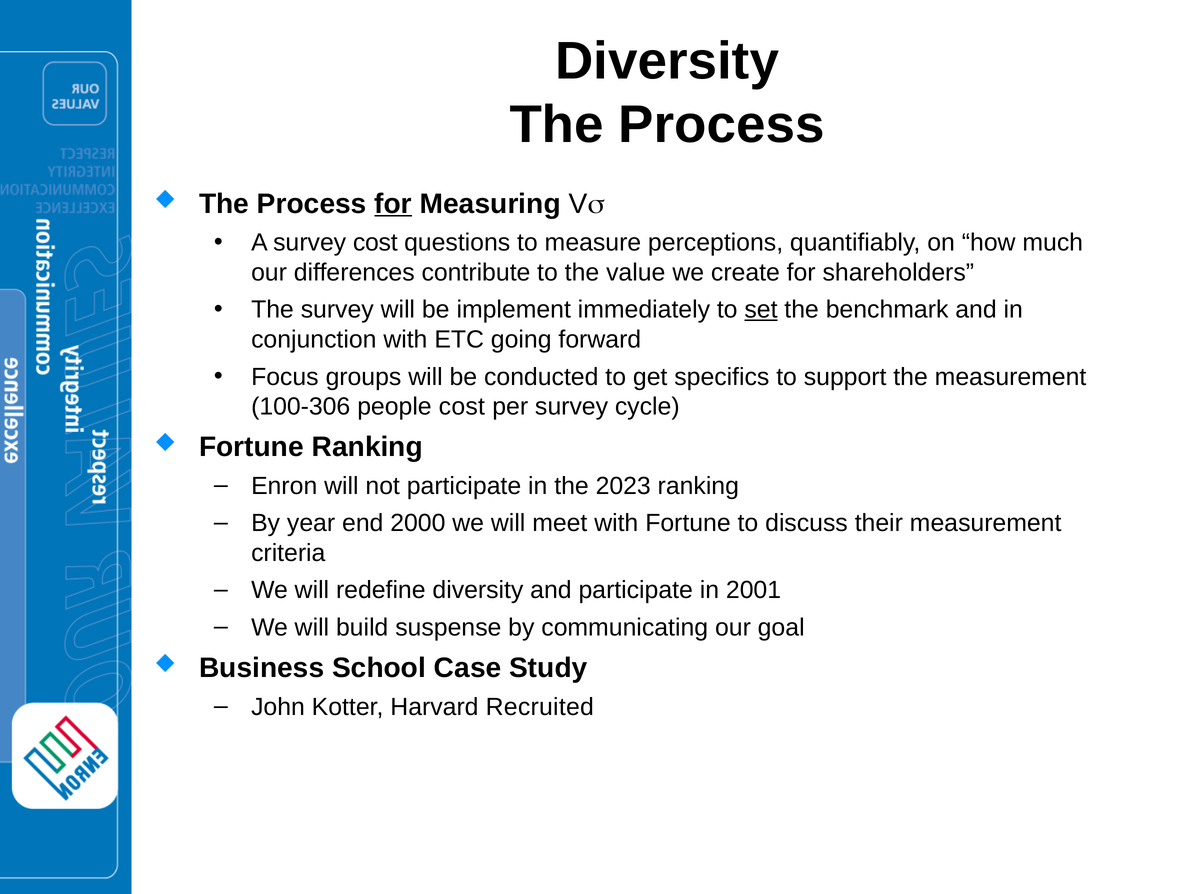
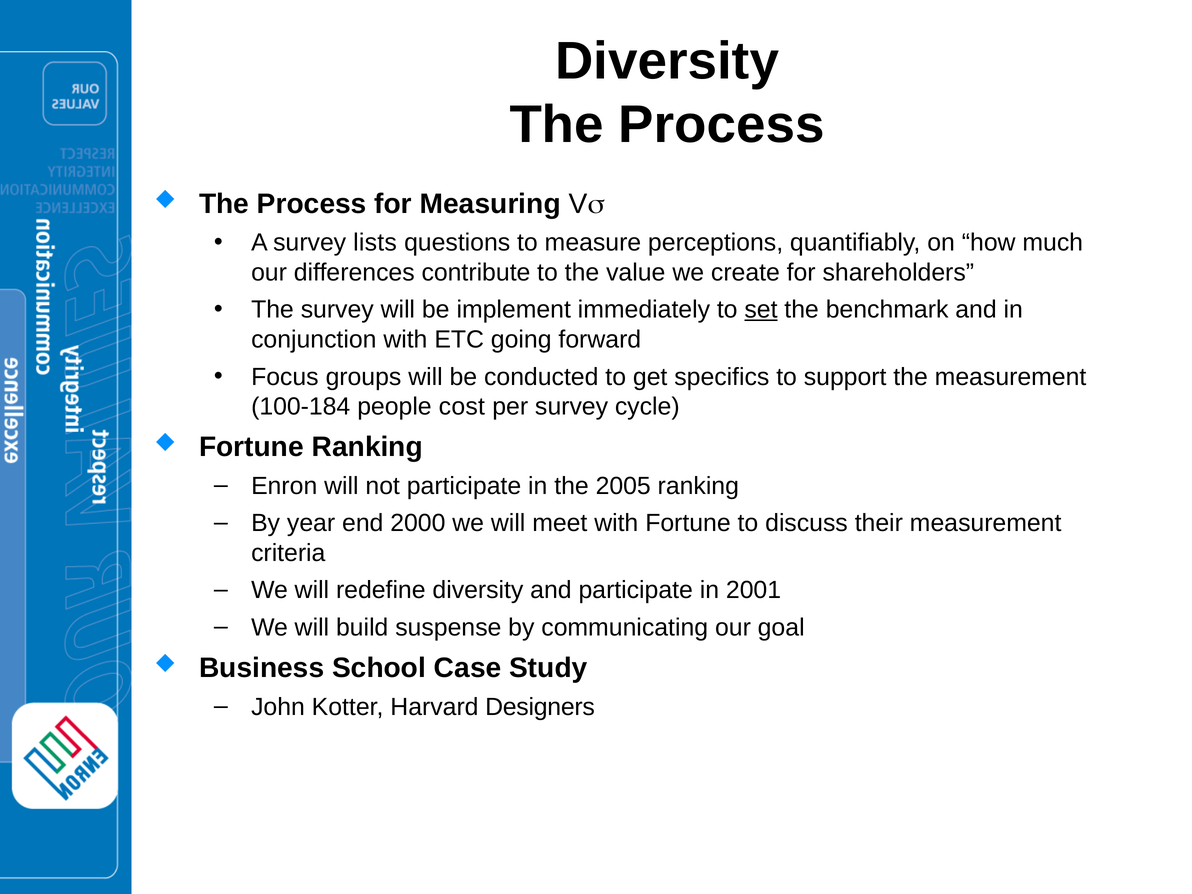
for underline: present -> none (393, 204)
survey cost: cost -> lists (375, 243)
100-306: 100-306 -> 100-184 (301, 407)
2023: 2023 -> 2005 (623, 486)
Recruited: Recruited -> Designers (540, 707)
